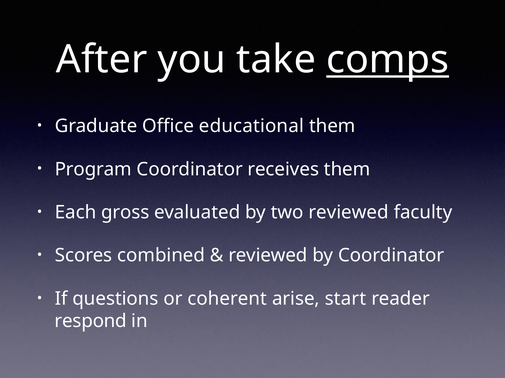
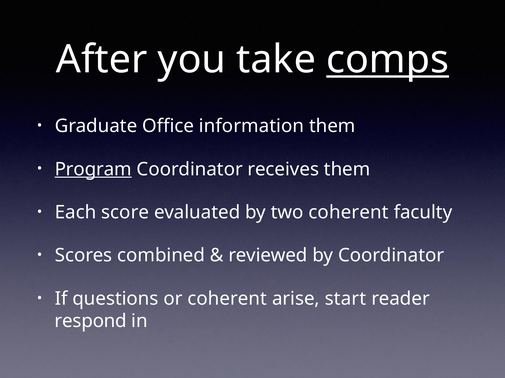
educational: educational -> information (251, 126)
Program underline: none -> present (93, 170)
gross: gross -> score (125, 213)
two reviewed: reviewed -> coherent (349, 213)
